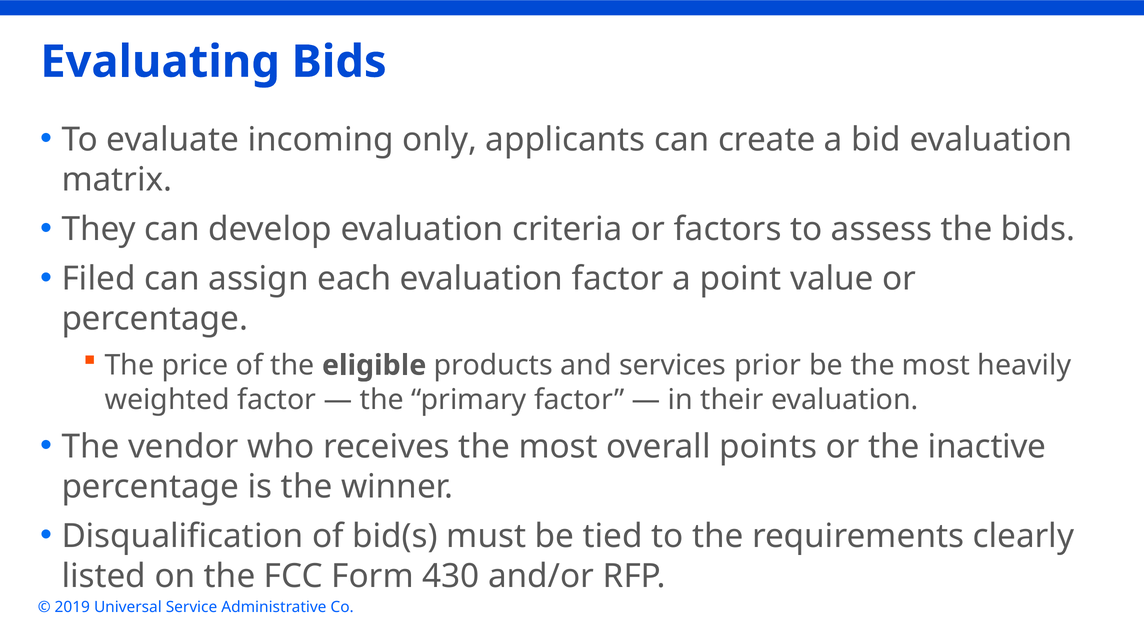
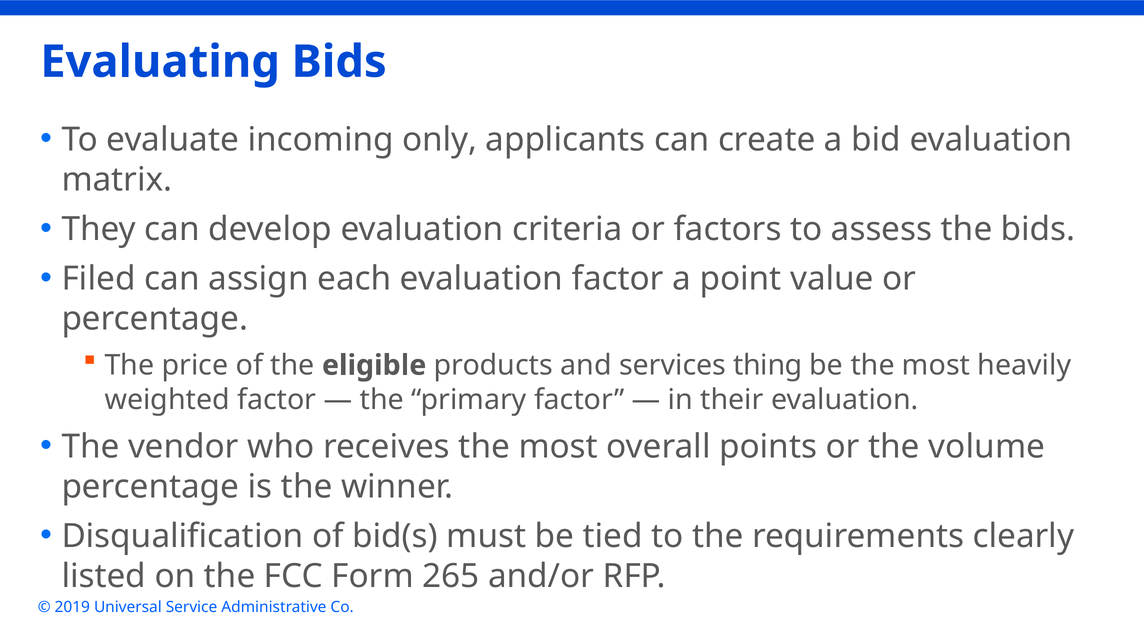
prior: prior -> thing (768, 366)
inactive: inactive -> volume (987, 447)
430: 430 -> 265 (451, 577)
